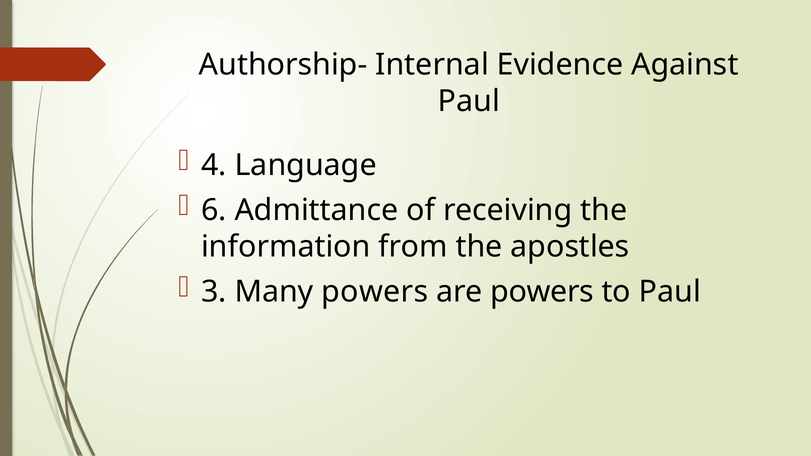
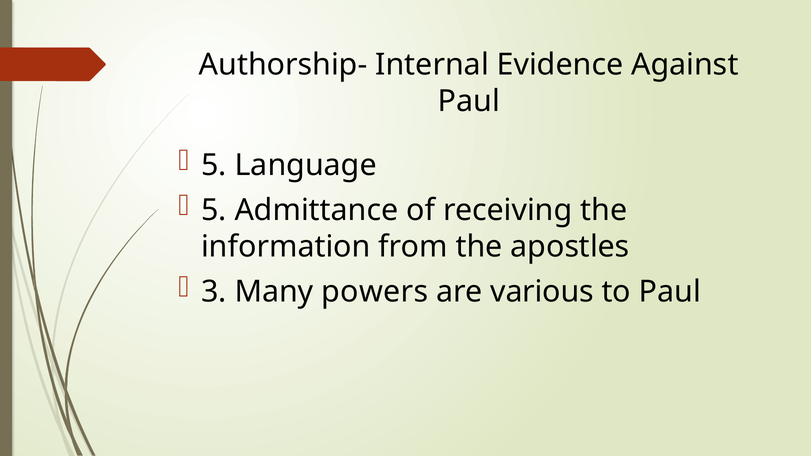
4: 4 -> 5 (214, 165)
6: 6 -> 5 (214, 210)
are powers: powers -> various (542, 292)
